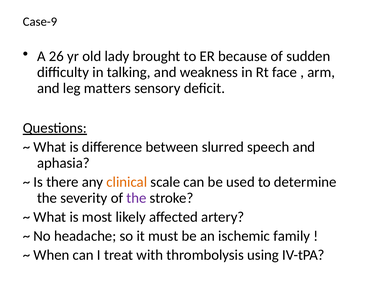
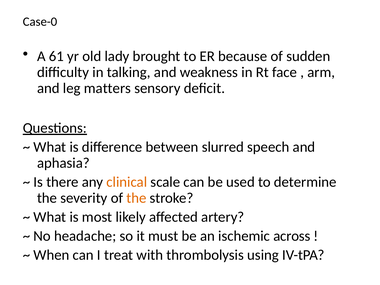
Case-9: Case-9 -> Case-0 (40, 22)
26: 26 -> 61 (56, 56)
the colour: purple -> orange (136, 198)
family: family -> across (292, 236)
